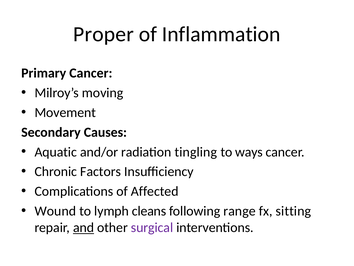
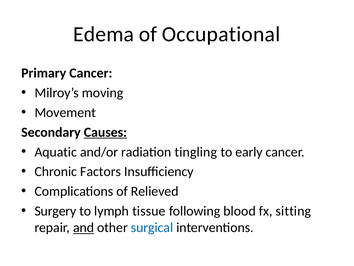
Proper: Proper -> Edema (104, 34)
Inflammation: Inflammation -> Occupational (221, 34)
Causes underline: none -> present (105, 132)
ways: ways -> early (249, 152)
Affected: Affected -> Relieved (155, 191)
Wound: Wound -> Surgery (55, 211)
cleans: cleans -> tissue (149, 211)
range: range -> blood (240, 211)
surgical colour: purple -> blue (152, 227)
